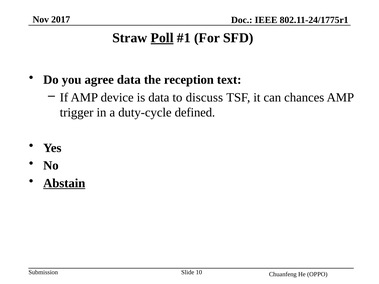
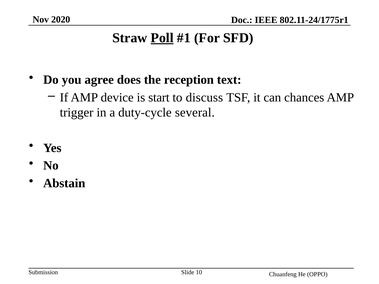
2017: 2017 -> 2020 (61, 20)
agree data: data -> does (129, 80)
is data: data -> start (159, 97)
defined: defined -> several (195, 113)
Abstain underline: present -> none (64, 183)
